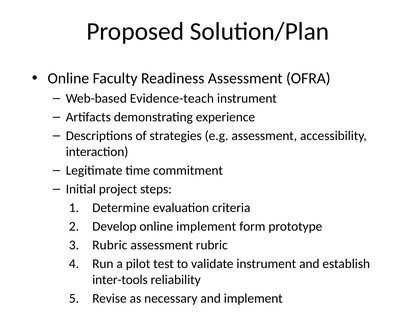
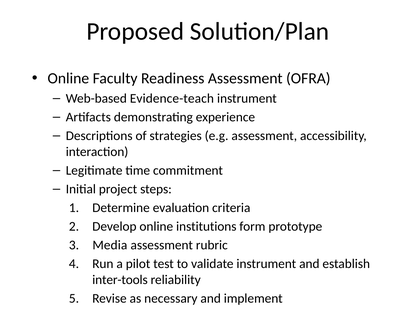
online implement: implement -> institutions (206, 226)
Rubric: Rubric -> Media (110, 245)
